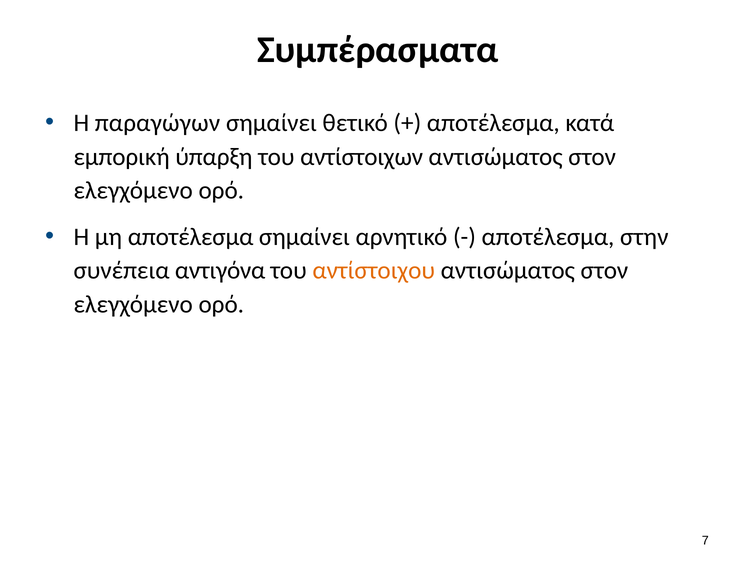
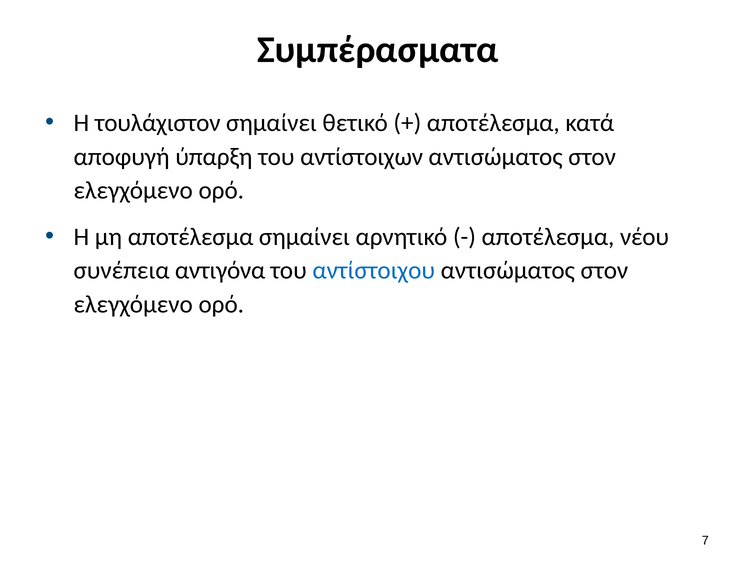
παραγώγων: παραγώγων -> τουλάχιστον (158, 123)
εμπορική: εμπορική -> αποφυγή (122, 157)
στην: στην -> νέου (645, 237)
αντίστοιχου colour: orange -> blue (374, 270)
